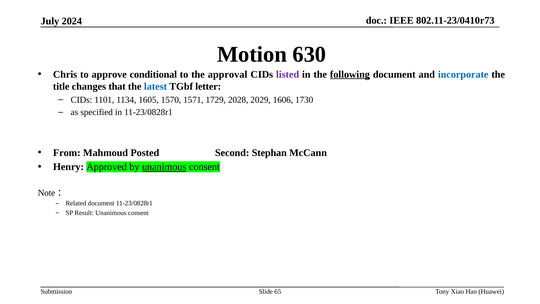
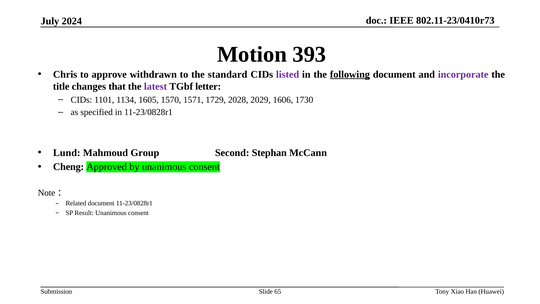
630: 630 -> 393 (309, 54)
conditional: conditional -> withdrawn (153, 74)
approval: approval -> standard (228, 74)
incorporate colour: blue -> purple (463, 74)
latest colour: blue -> purple (156, 86)
From: From -> Lund (67, 153)
Posted: Posted -> Group (145, 153)
Henry: Henry -> Cheng (69, 167)
unanimous underline: present -> none (164, 167)
